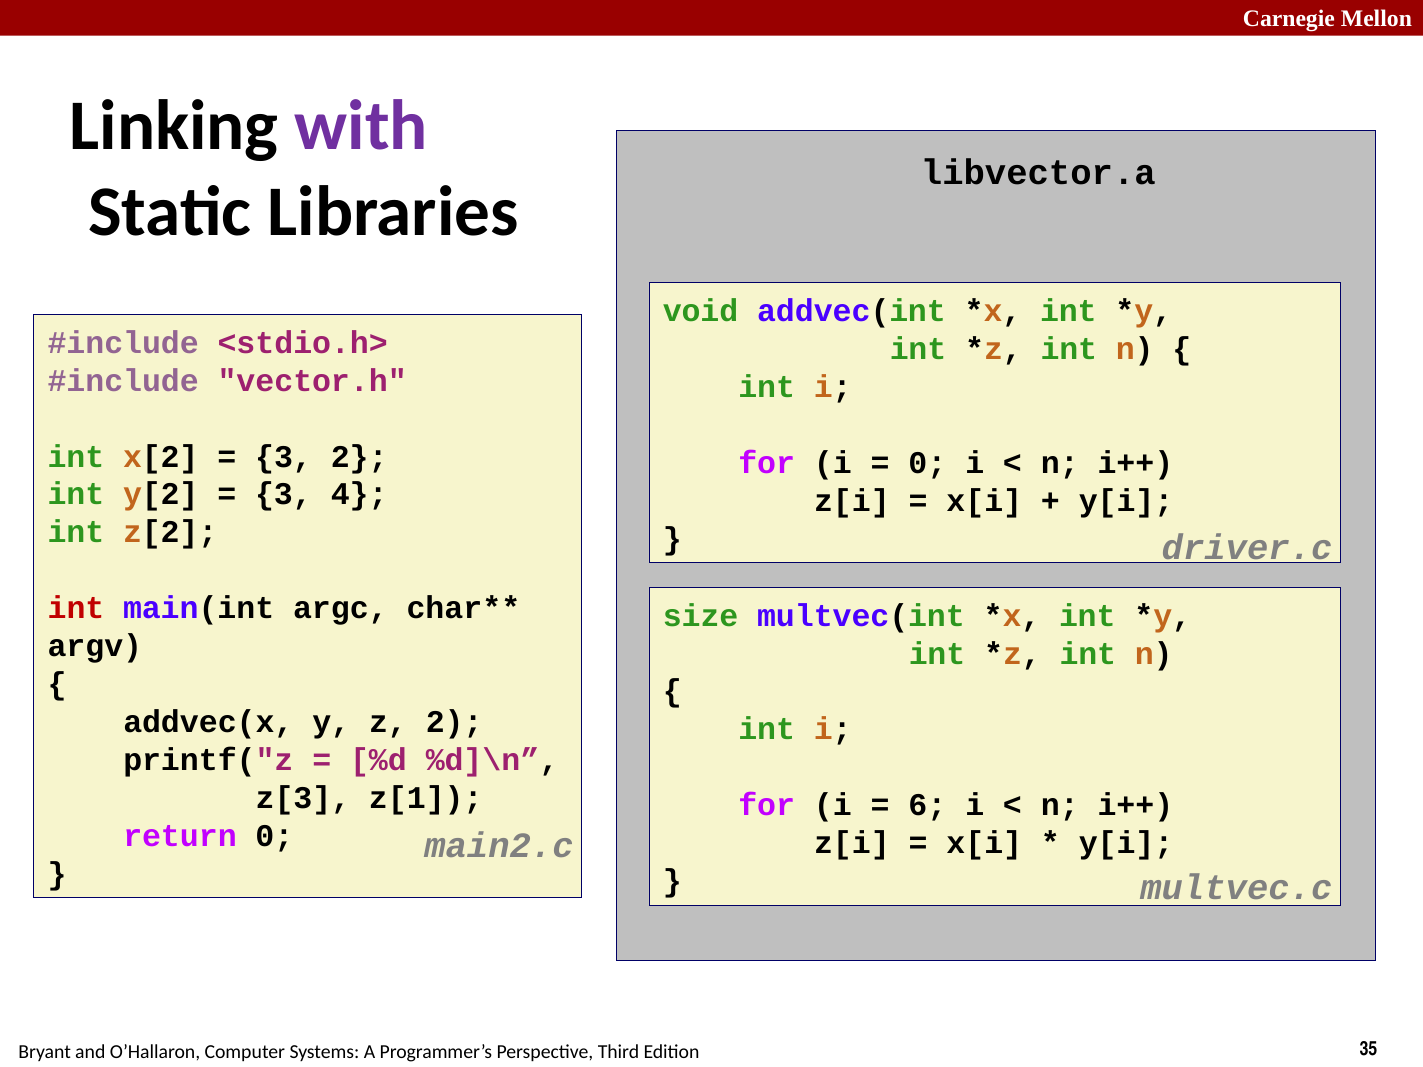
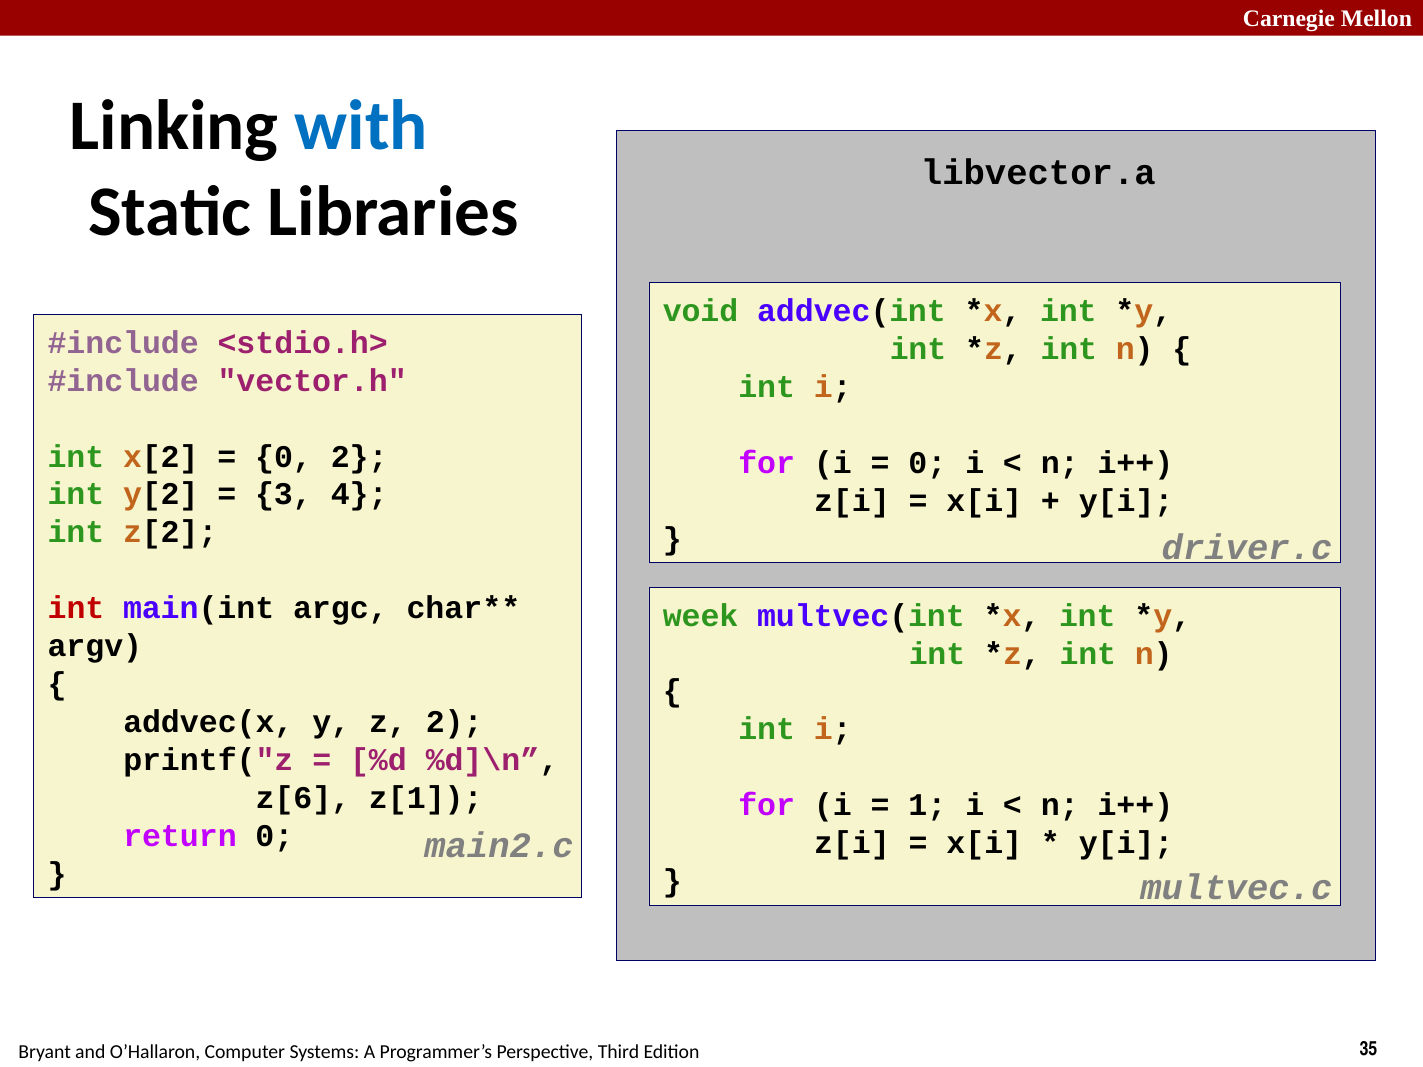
with colour: purple -> blue (361, 127)
3: 3 -> 0 (283, 457)
size: size -> week (701, 616)
z[3: z[3 -> z[6 (303, 798)
6: 6 -> 1 (927, 806)
